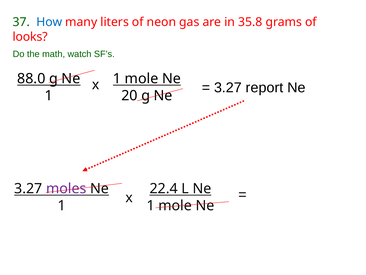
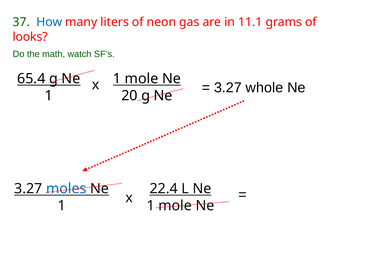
35.8: 35.8 -> 11.1 (250, 22)
88.0: 88.0 -> 65.4 (31, 78)
report: report -> whole (265, 88)
moles colour: purple -> blue (66, 188)
